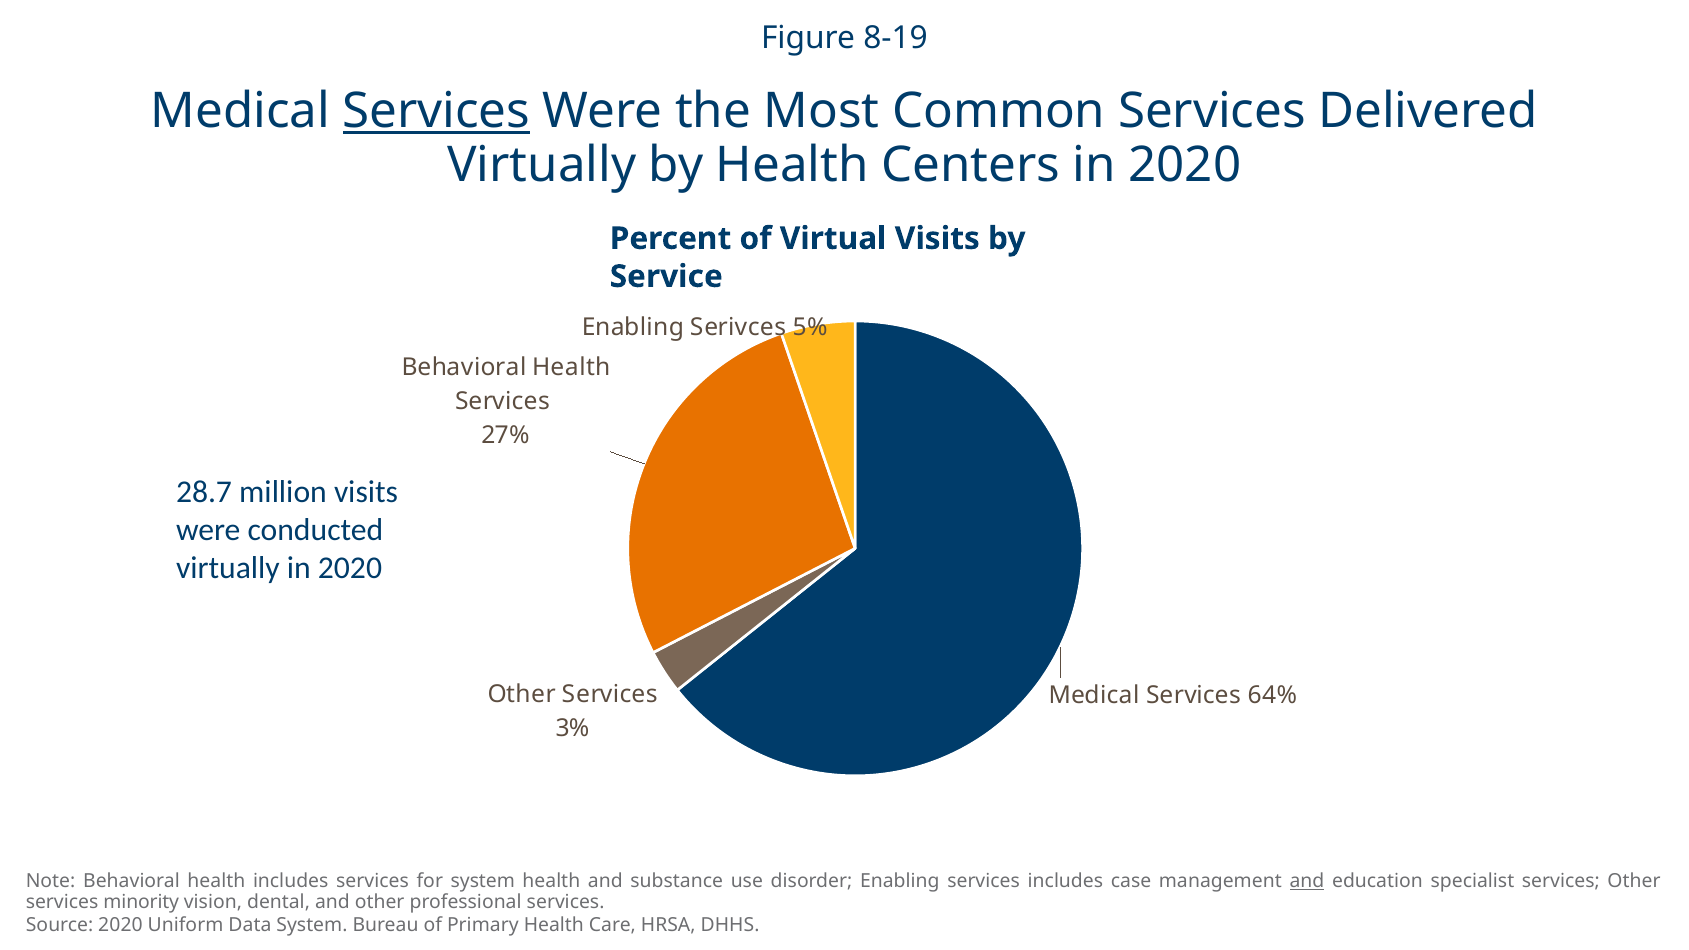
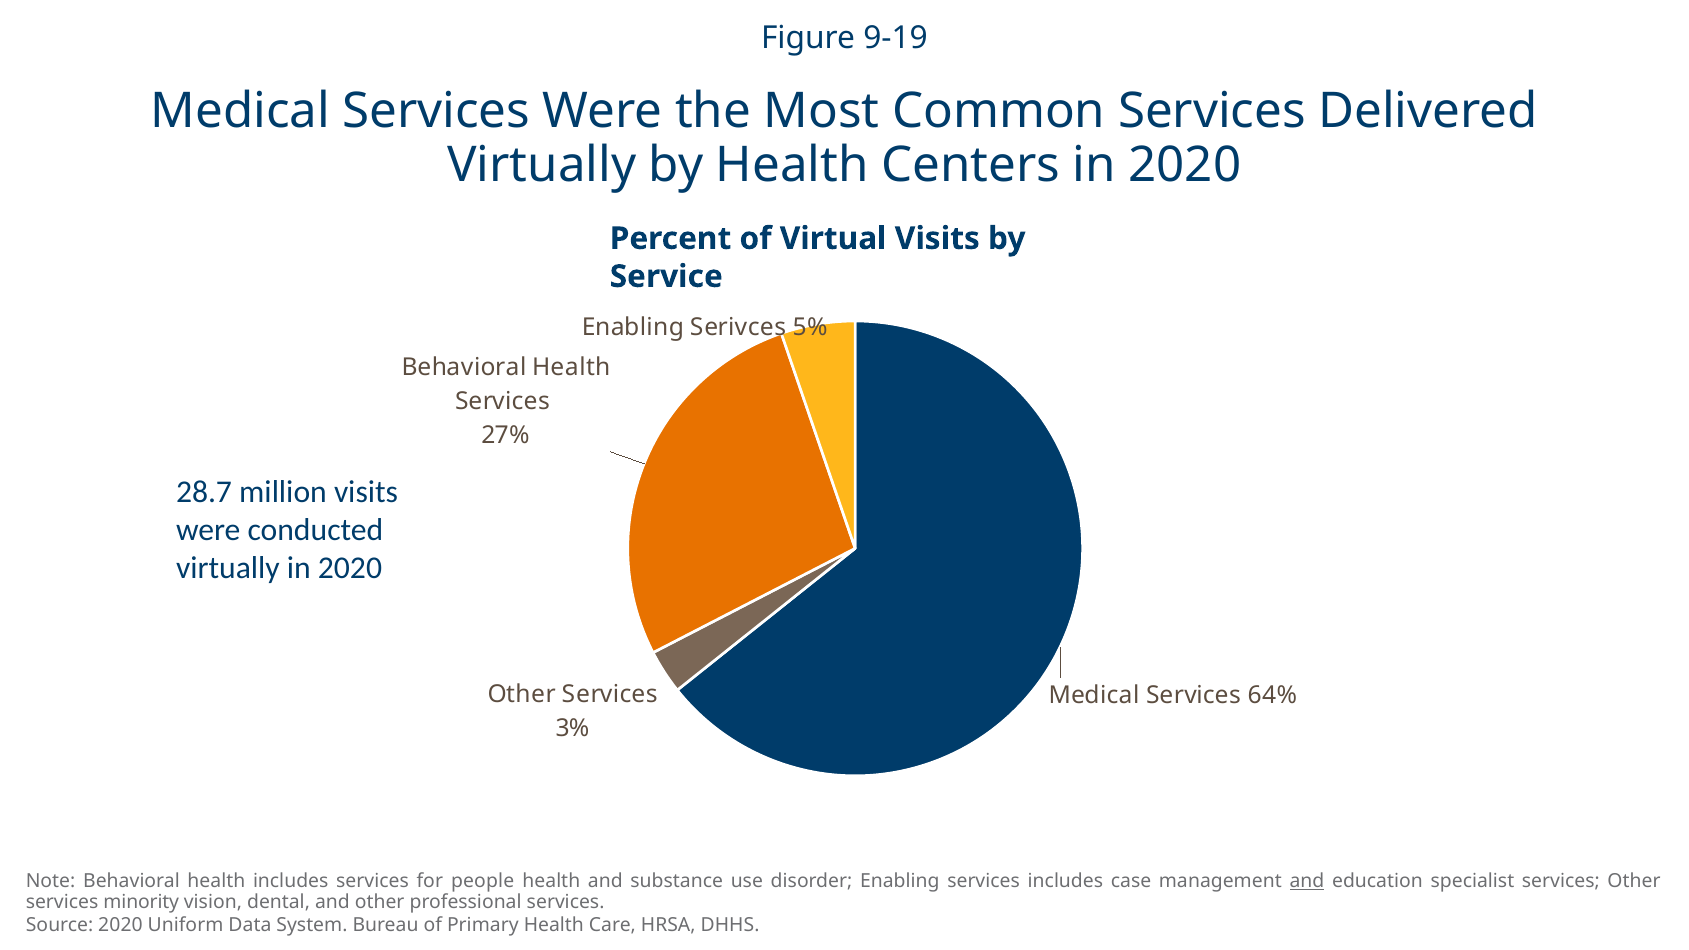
8-19: 8-19 -> 9-19 (896, 38)
Services underline: present -> none (436, 112)
for system: system -> people (483, 882)
